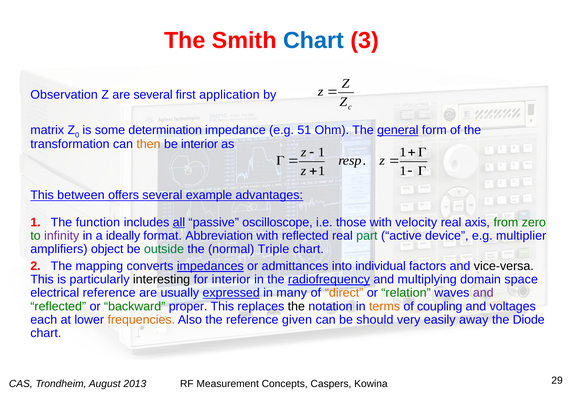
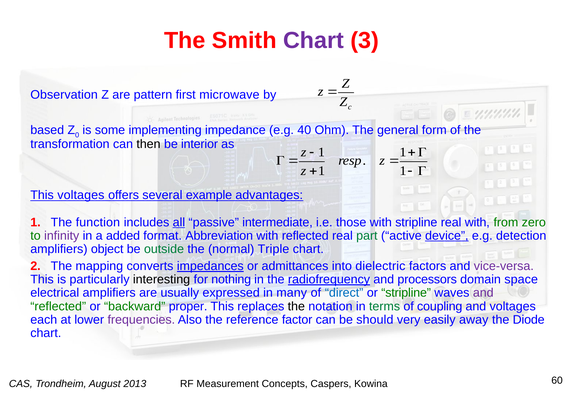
Chart colour: blue -> purple (313, 41)
are several: several -> pattern (153, 95)
application: application -> microwave (229, 95)
matrix: matrix -> based (47, 130)
determination: determination -> implementing (165, 130)
51: 51 -> 40 (304, 130)
general underline: present -> none (398, 130)
then colour: orange -> black (148, 144)
This between: between -> voltages (81, 195)
oscilloscope: oscilloscope -> intermediate (278, 222)
with velocity: velocity -> stripline (416, 222)
real axis: axis -> with (477, 222)
ideally: ideally -> added (123, 236)
device underline: none -> present (447, 236)
multiplier: multiplier -> detection (521, 236)
individual: individual -> dielectric (380, 266)
vice-versa colour: black -> purple (504, 266)
for interior: interior -> nothing (231, 280)
multiplying: multiplying -> processors (427, 280)
electrical reference: reference -> amplifiers (109, 293)
expressed underline: present -> none (231, 293)
direct colour: orange -> blue (344, 293)
or relation: relation -> stripline (406, 293)
terms colour: orange -> green (385, 306)
frequencies colour: orange -> purple (141, 320)
given: given -> factor (297, 320)
29: 29 -> 60 (557, 381)
